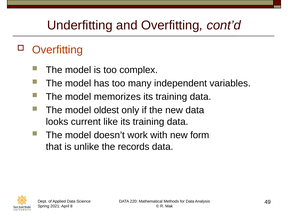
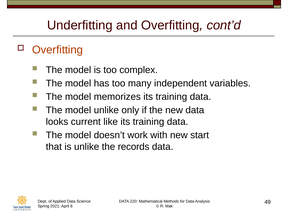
model oldest: oldest -> unlike (106, 110)
form: form -> start (200, 135)
